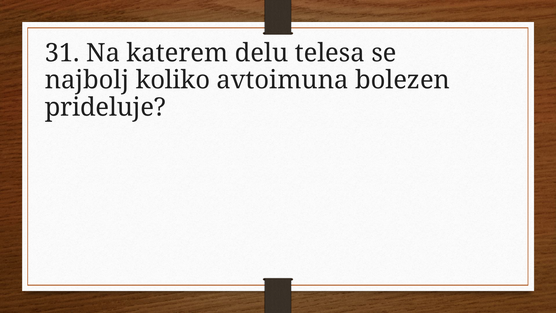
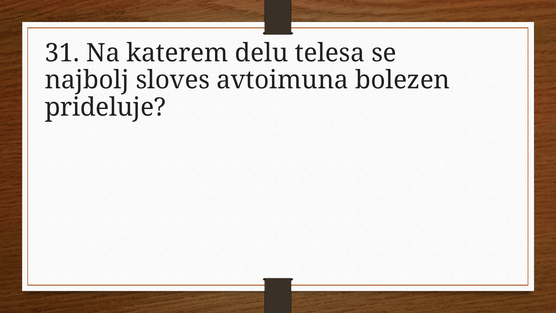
koliko: koliko -> sloves (173, 80)
